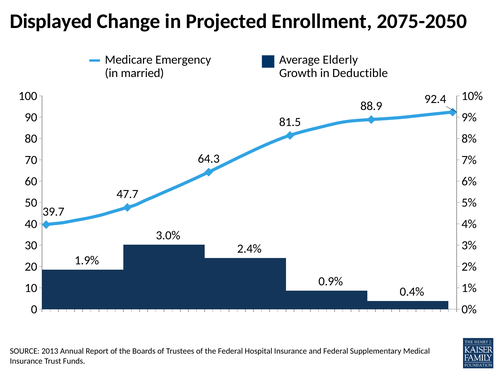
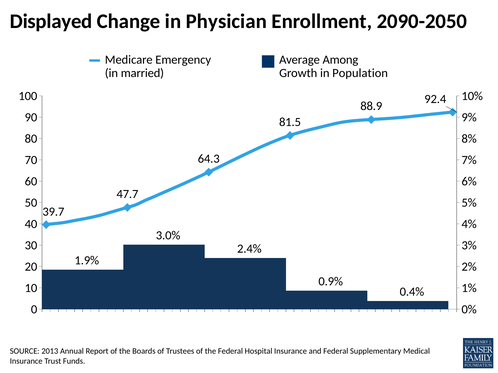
Projected: Projected -> Physician (226, 21)
2075-2050: 2075-2050 -> 2090-2050 (422, 21)
Elderly: Elderly -> Among (340, 60)
Deductible: Deductible -> Population (360, 73)
